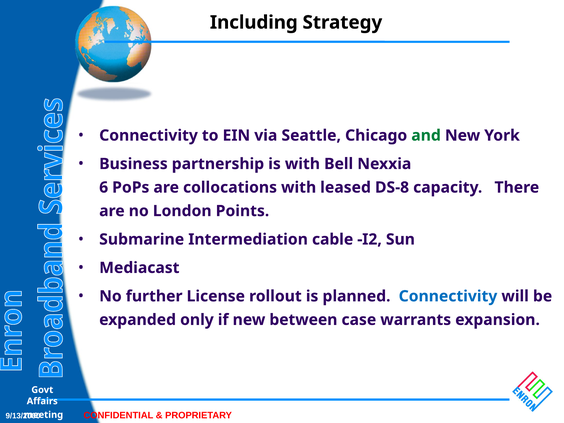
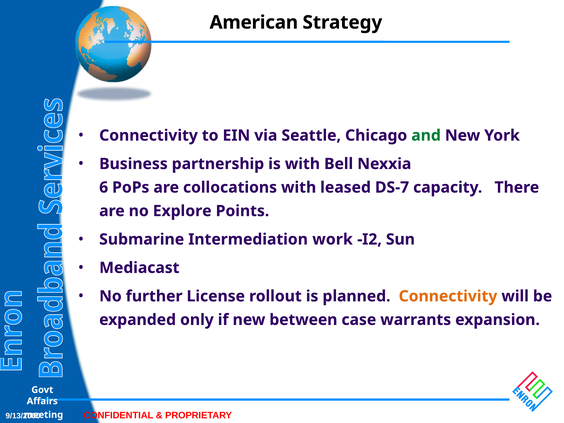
Including: Including -> American (254, 22)
DS-8: DS-8 -> DS-7 (392, 187)
London: London -> Explore (182, 211)
cable: cable -> work (333, 239)
Connectivity colour: blue -> orange (448, 296)
